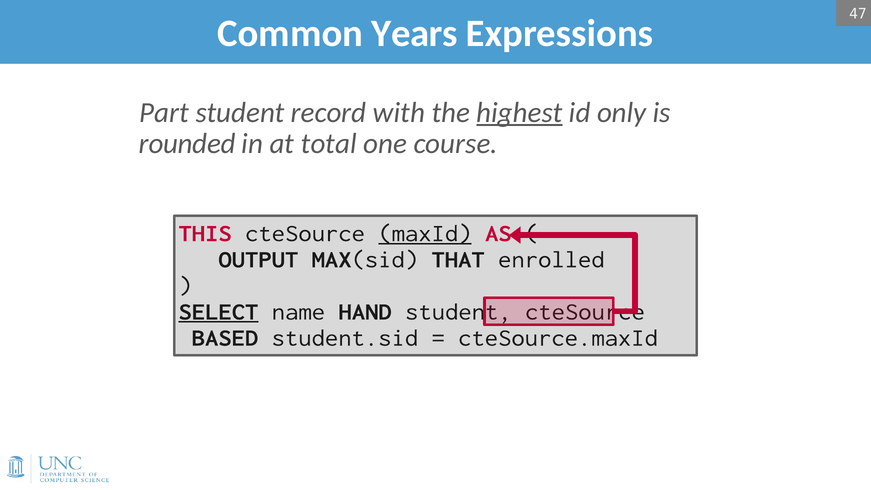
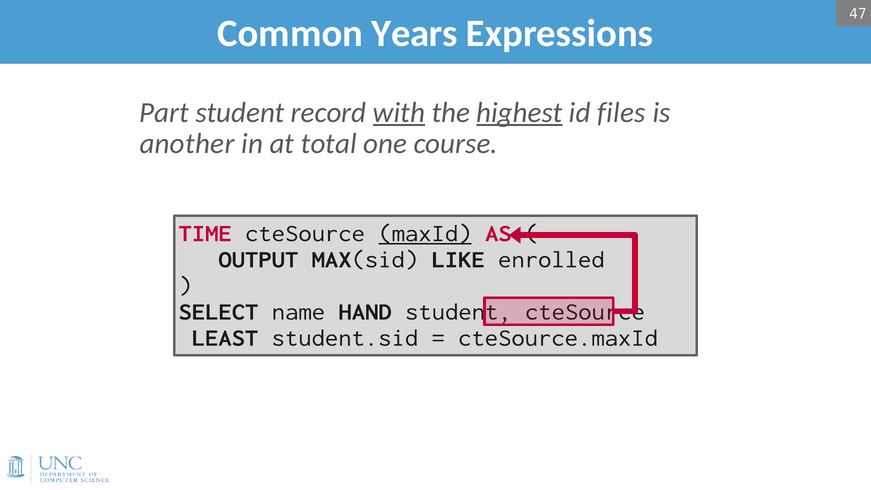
with underline: none -> present (399, 112)
only: only -> files (622, 112)
rounded: rounded -> another (187, 144)
THIS: THIS -> TIME (205, 233)
THAT: THAT -> LIKE (458, 259)
SELECT underline: present -> none (218, 312)
BASED: BASED -> LEAST (225, 338)
